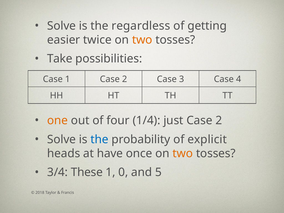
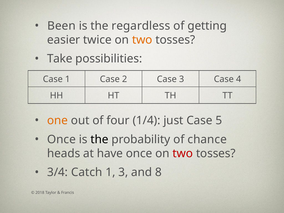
Solve: Solve -> Been (61, 26)
just Case 2: 2 -> 5 (219, 120)
Solve: Solve -> Once (61, 139)
the colour: blue -> black (100, 139)
explicit: explicit -> chance (207, 139)
two colour: orange -> red (183, 153)
These: These -> Catch (87, 172)
1 0: 0 -> 3 (123, 172)
5: 5 -> 8 (158, 172)
